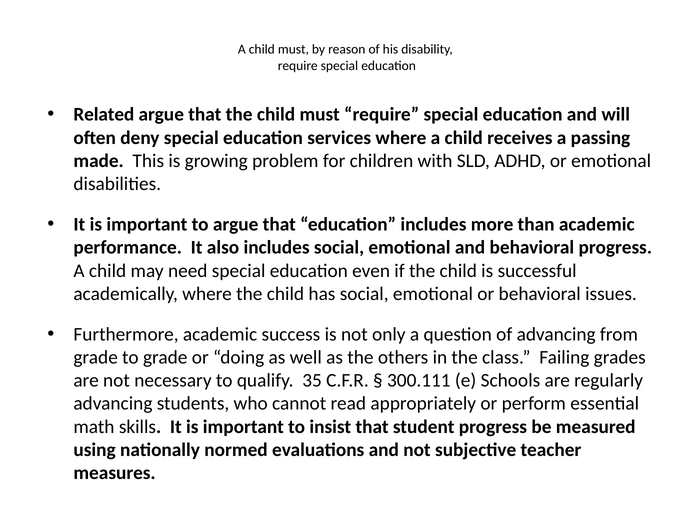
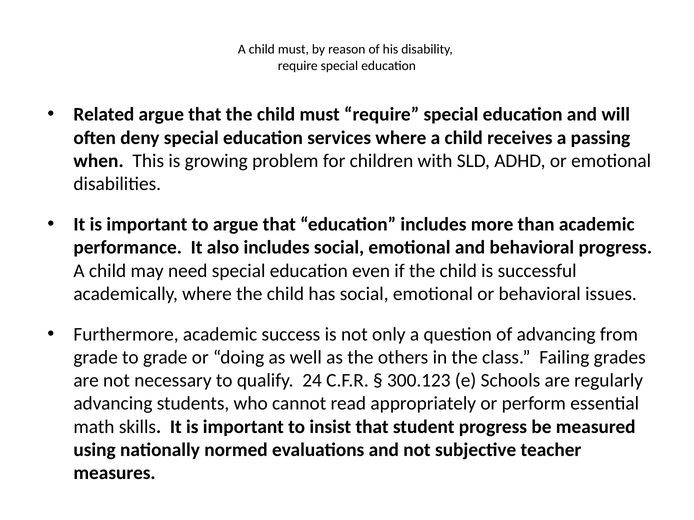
made: made -> when (99, 161)
35: 35 -> 24 (312, 381)
300.111: 300.111 -> 300.123 (419, 381)
